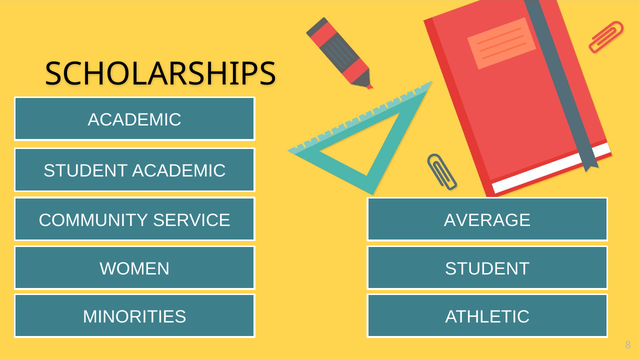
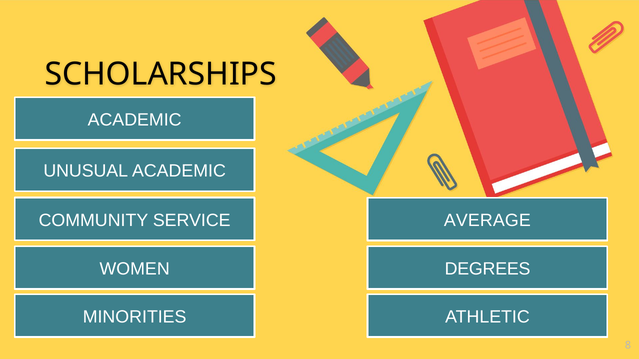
STUDENT: STUDENT -> UNUSUAL (86, 171)
STUDENT: STUDENT -> DEGREES (488, 269)
